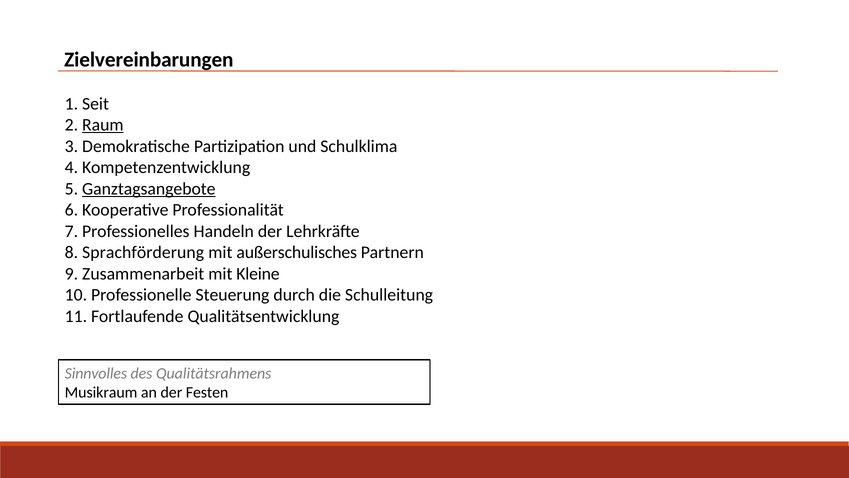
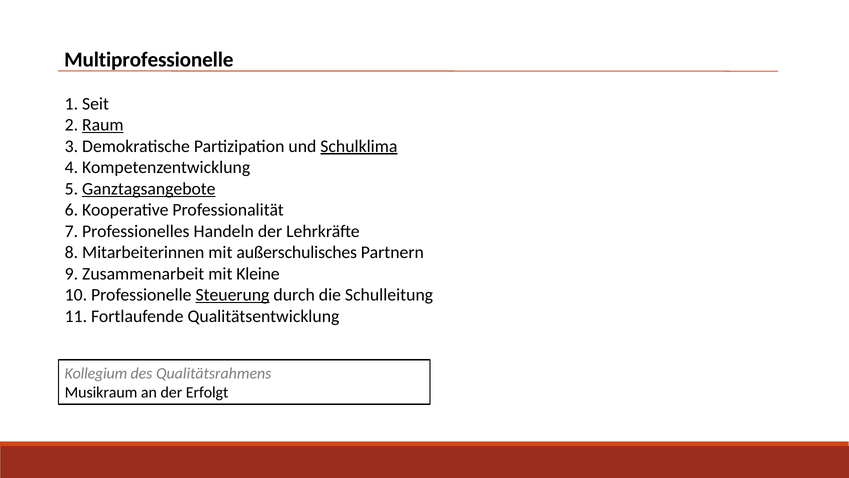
Zielvereinbarungen: Zielvereinbarungen -> Multiprofessionelle (149, 60)
Schulklima underline: none -> present (359, 146)
Sprachförderung: Sprachförderung -> Mitarbeiterinnen (143, 252)
Steuerung underline: none -> present (232, 295)
Sinnvolles: Sinnvolles -> Kollegium (96, 373)
Festen: Festen -> Erfolgt (207, 392)
